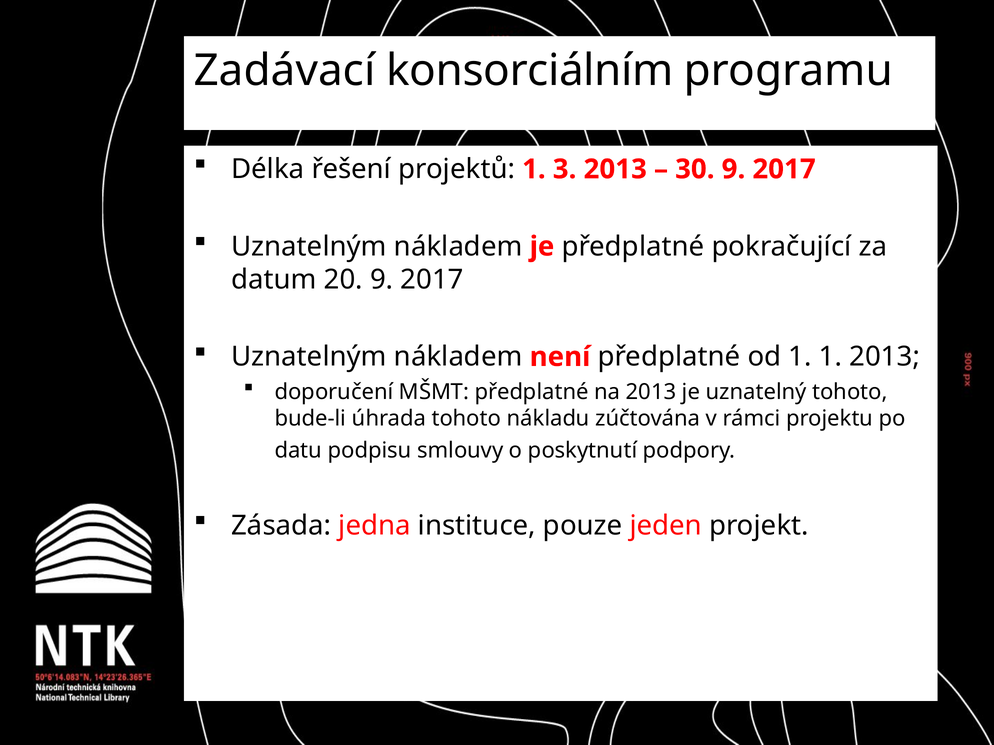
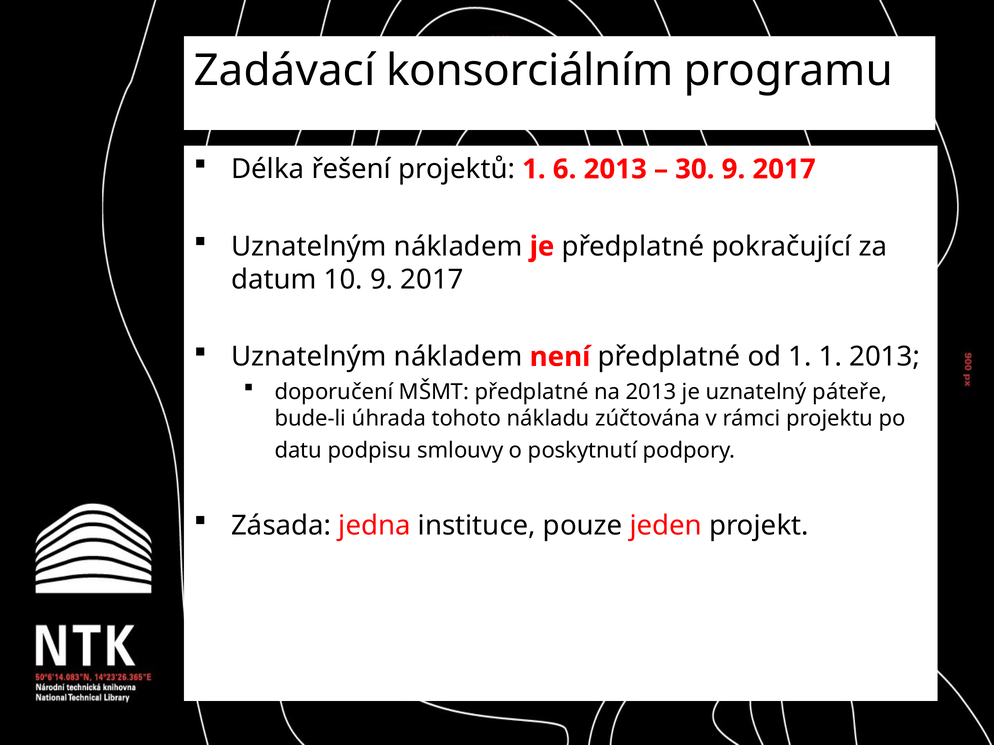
3: 3 -> 6 (565, 169)
20: 20 -> 10 (343, 280)
uznatelný tohoto: tohoto -> páteře (850, 392)
